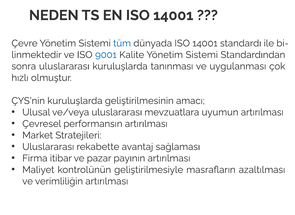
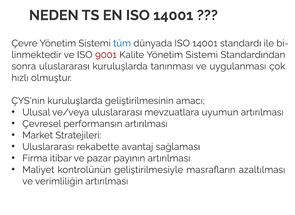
9001 colour: blue -> red (106, 55)
